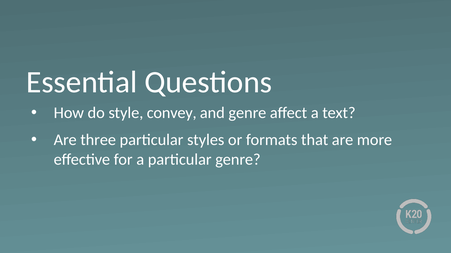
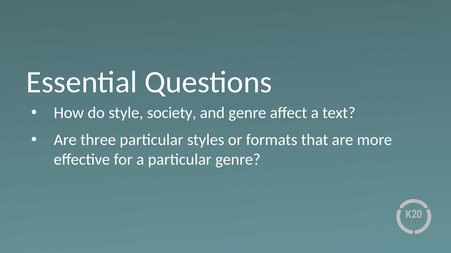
convey: convey -> society (172, 113)
